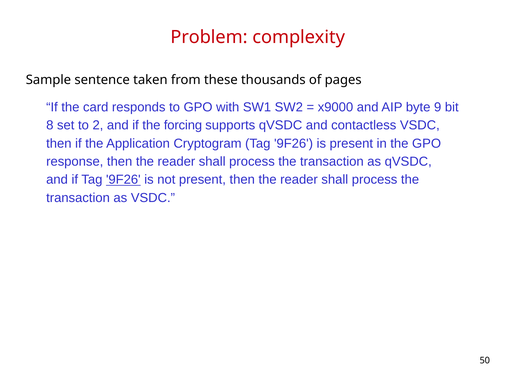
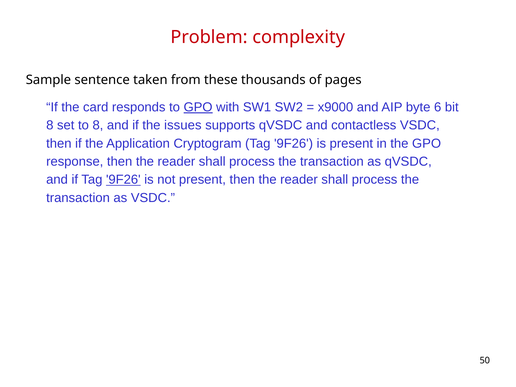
GPO underline: none -> present (198, 107)
9: 9 -> 6 (438, 107)
to 2: 2 -> 8 (98, 125)
forcing: forcing -> issues (183, 125)
